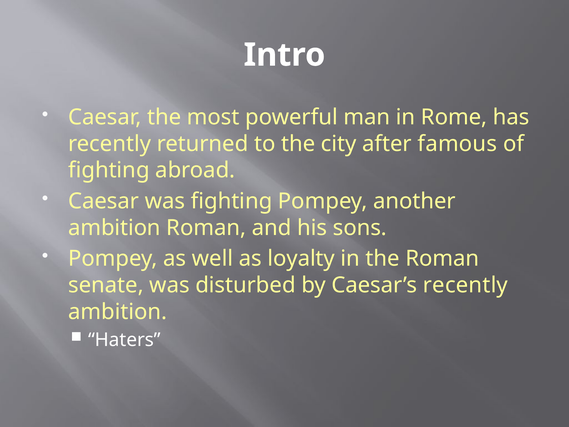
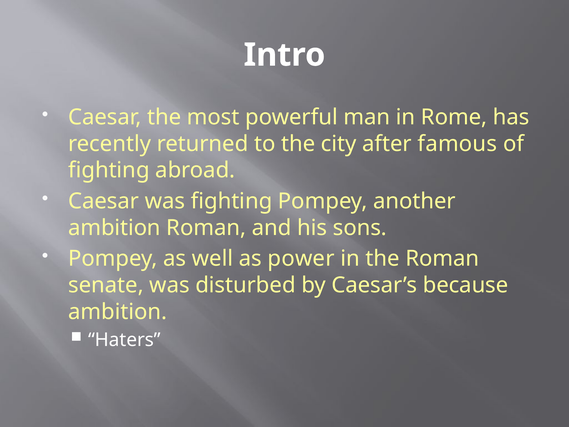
loyalty: loyalty -> power (301, 259)
Caesar’s recently: recently -> because (466, 285)
